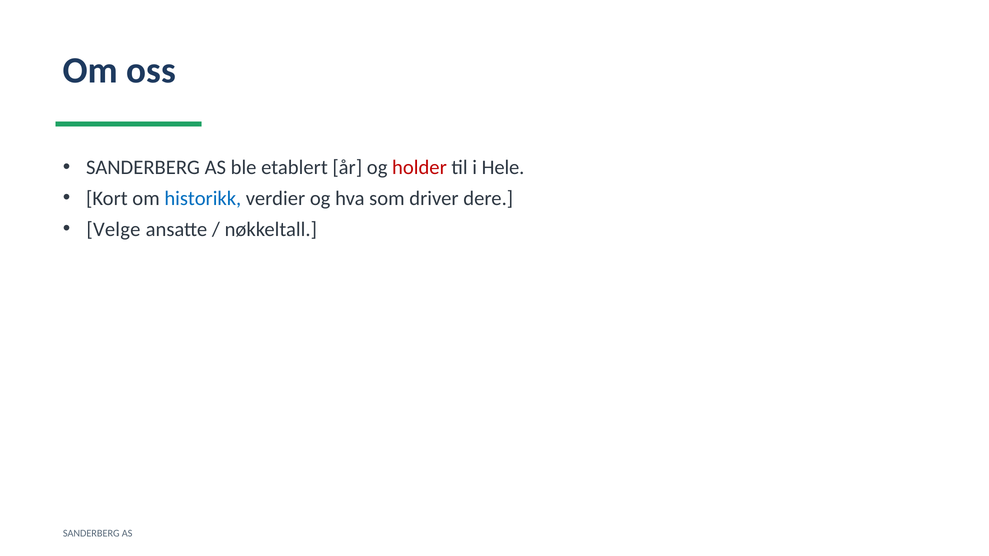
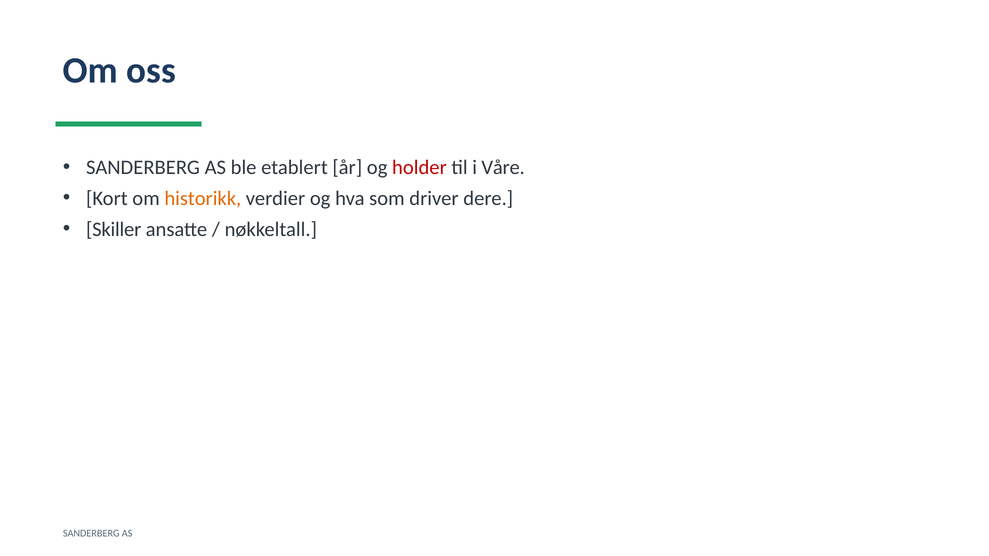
Hele: Hele -> Våre (503, 168)
historikk colour: blue -> orange (203, 198)
Velge: Velge -> Skiller (114, 229)
